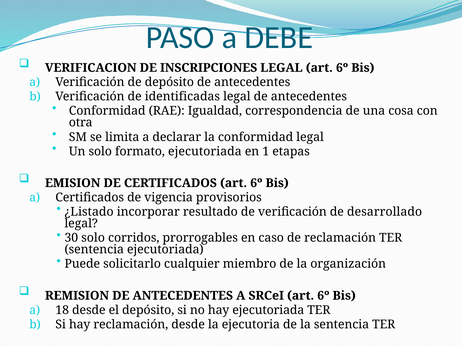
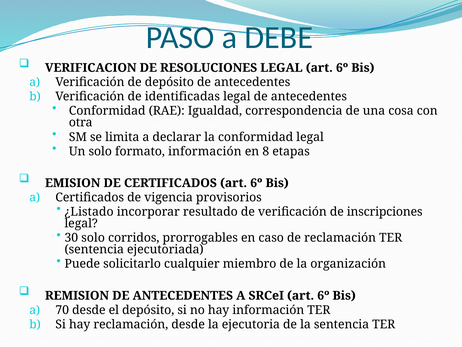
INSCRIPCIONES: INSCRIPCIONES -> RESOLUCIONES (209, 68)
formato ejecutoriada: ejecutoriada -> información (205, 151)
1: 1 -> 8 (266, 151)
desarrollado: desarrollado -> inscripciones (385, 211)
18: 18 -> 70 (62, 310)
hay ejecutoriada: ejecutoriada -> información (268, 310)
